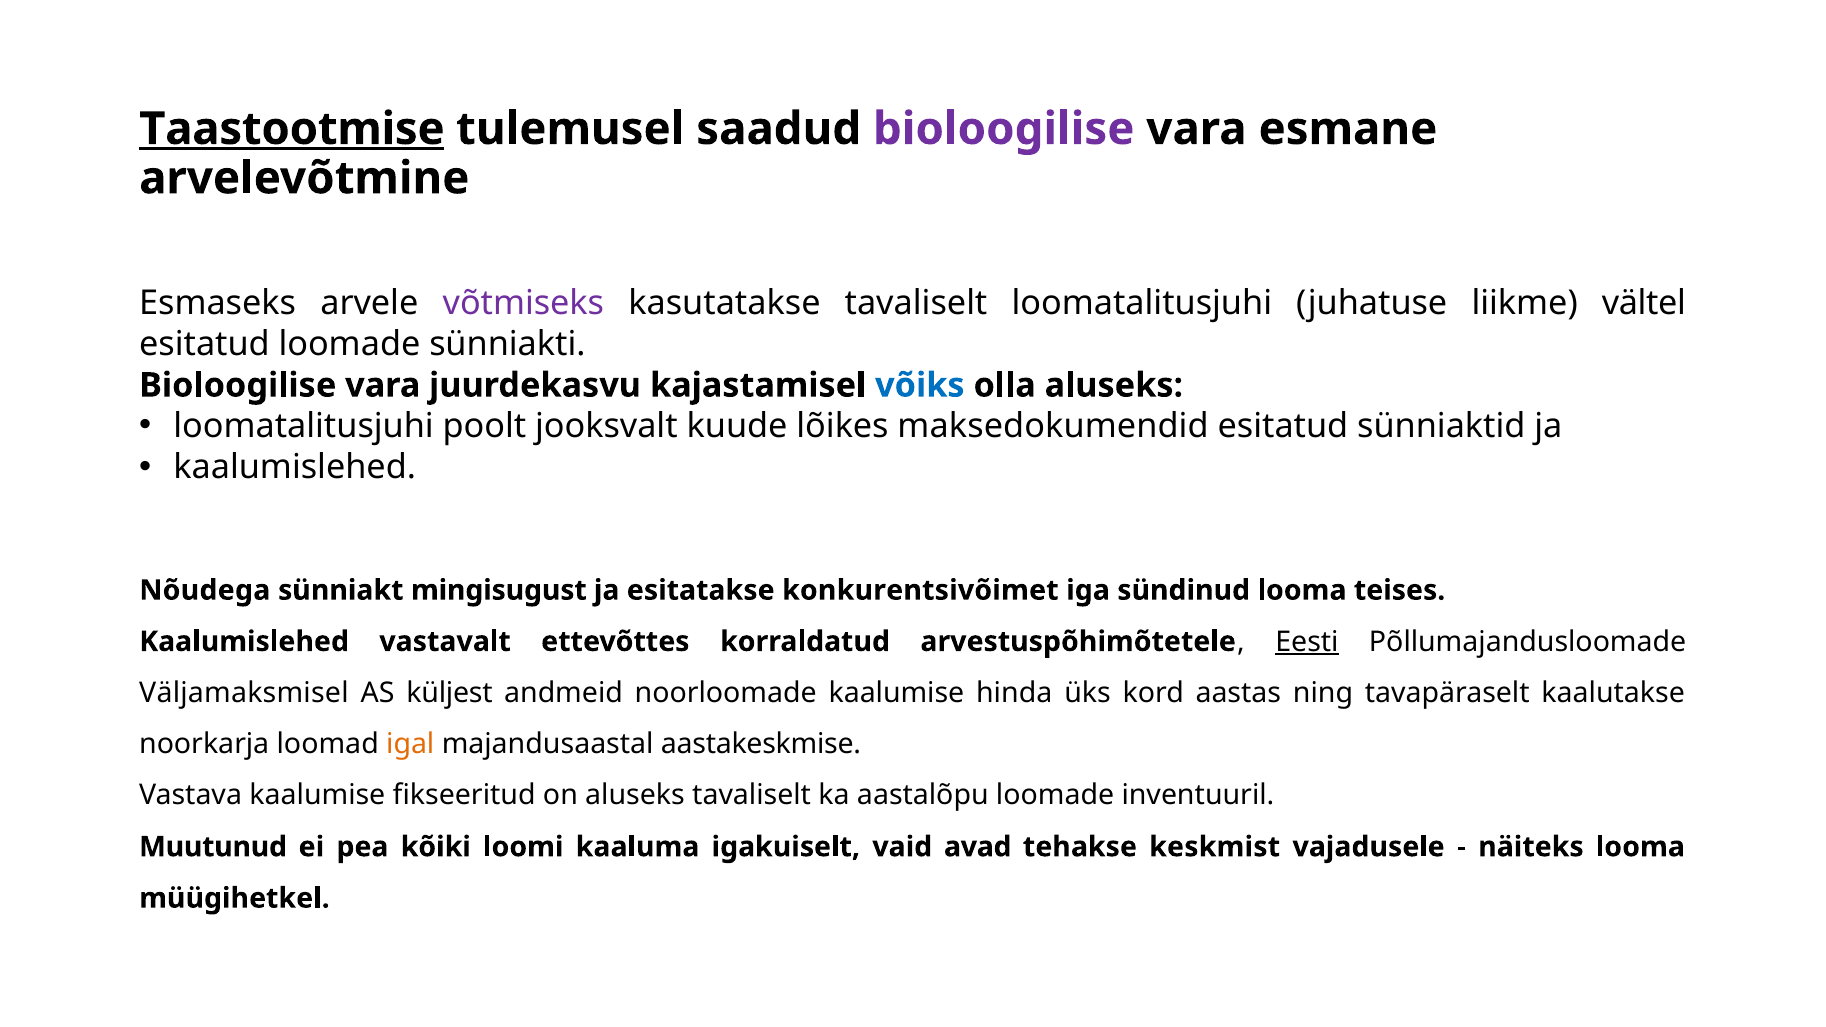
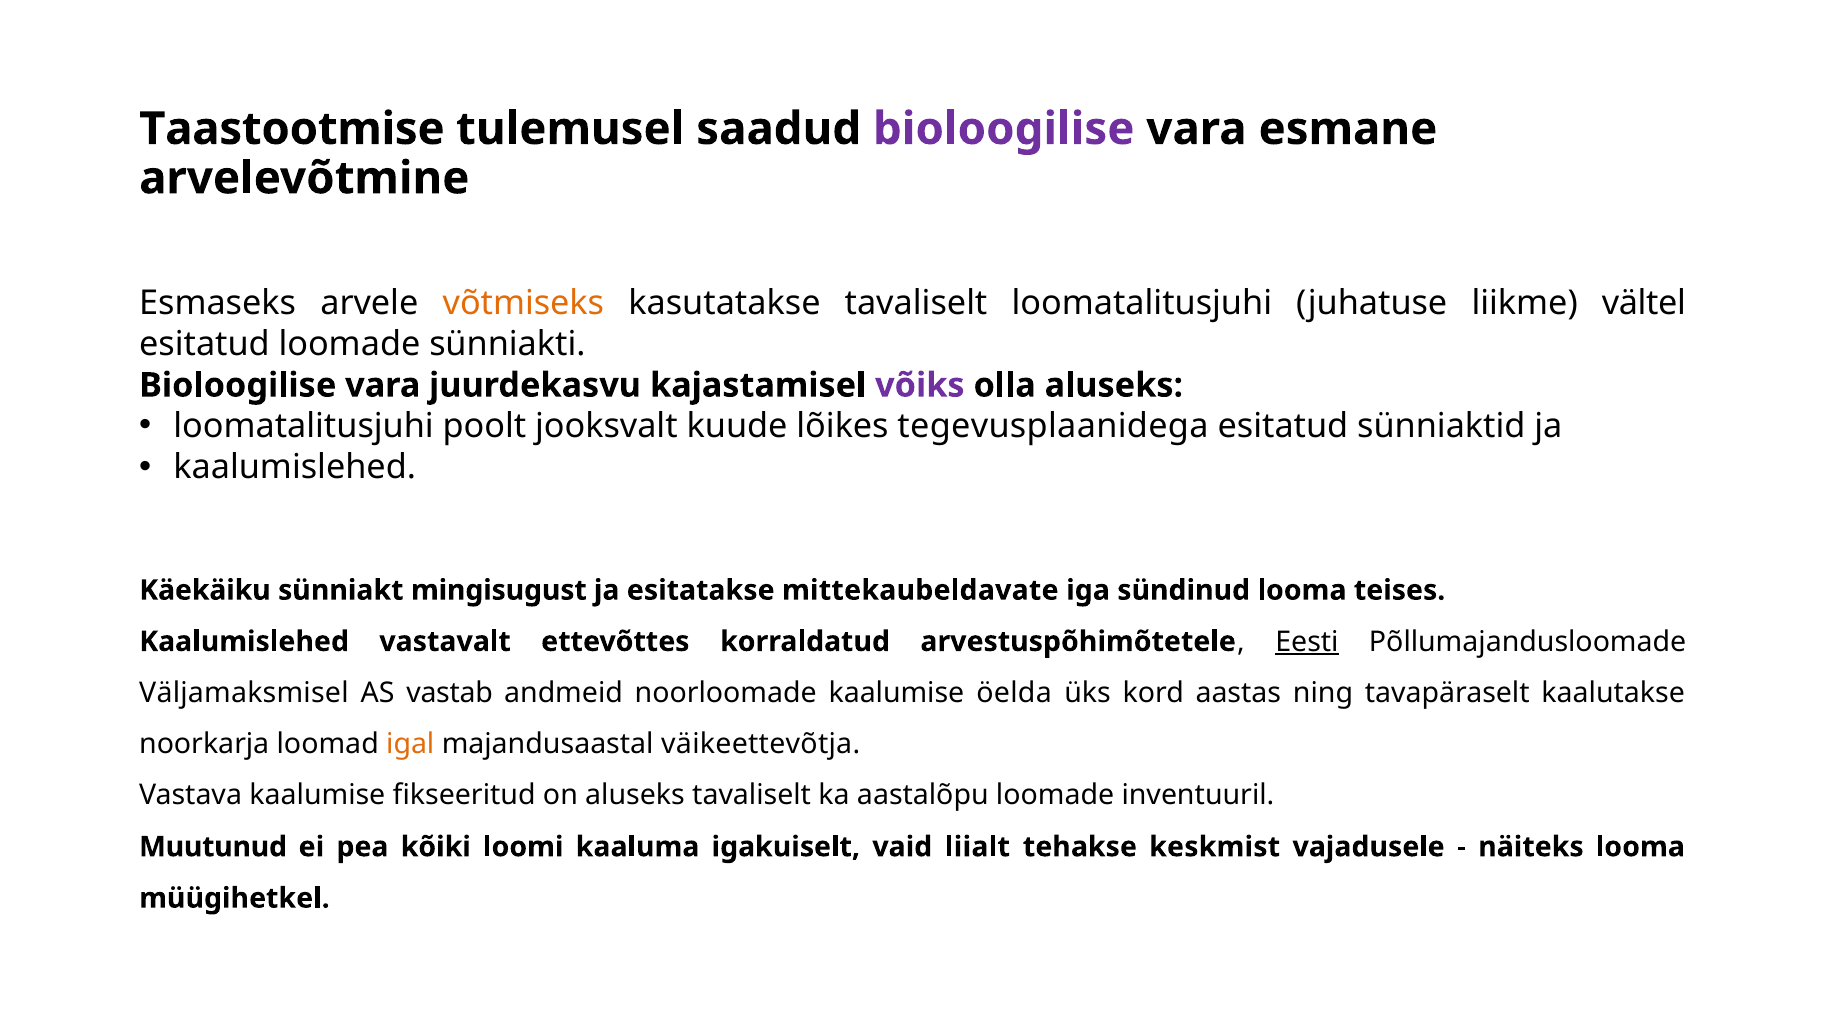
Taastootmise underline: present -> none (292, 129)
võtmiseks colour: purple -> orange (523, 303)
võiks colour: blue -> purple (920, 385)
maksedokumendid: maksedokumendid -> tegevusplaanidega (1053, 426)
Nõudega: Nõudega -> Käekäiku (205, 590)
konkurentsivõimet: konkurentsivõimet -> mittekaubeldavate (920, 590)
küljest: küljest -> vastab (450, 693)
hinda: hinda -> öelda (1014, 693)
aastakeskmise: aastakeskmise -> väikeettevõtja (761, 744)
avad: avad -> liialt (977, 847)
